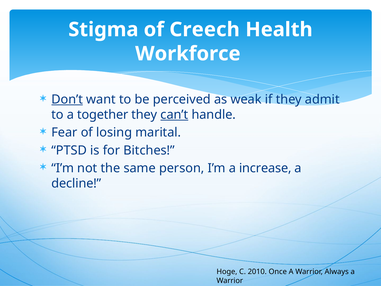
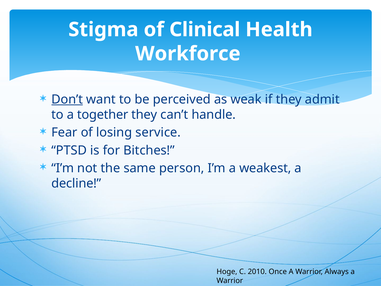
Creech: Creech -> Clinical (205, 30)
can’t underline: present -> none (174, 115)
marital: marital -> service (158, 132)
increase: increase -> weakest (265, 168)
